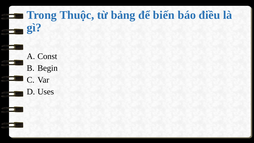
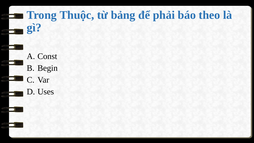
biến: biến -> phải (164, 15)
điều: điều -> theo (209, 15)
